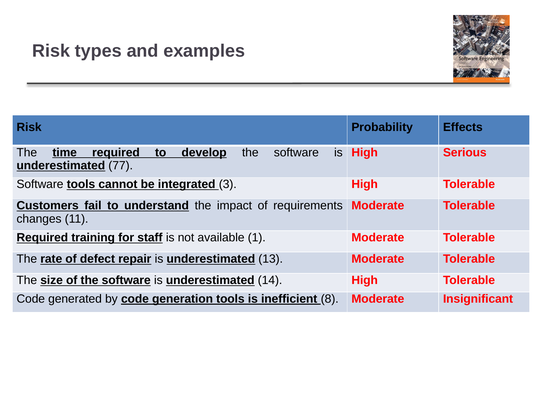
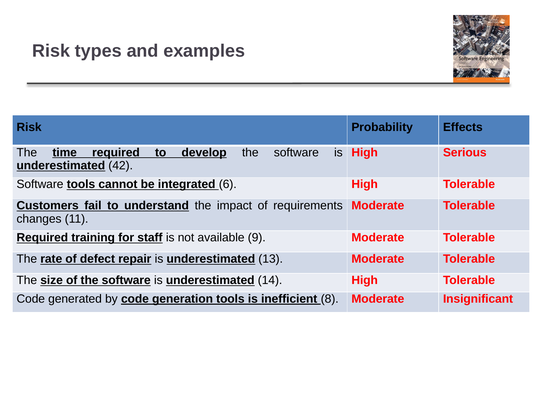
77: 77 -> 42 (121, 166)
3: 3 -> 6 (228, 184)
1: 1 -> 9 (257, 237)
